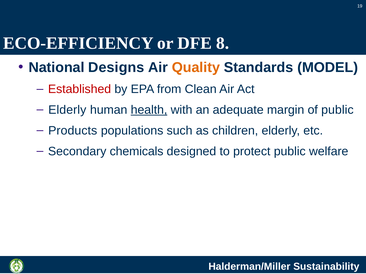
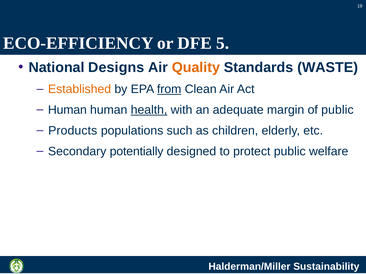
8: 8 -> 5 (223, 43)
MODEL: MODEL -> WASTE (328, 67)
Established colour: red -> orange (80, 89)
from underline: none -> present (169, 89)
Elderly: Elderly -> Human (67, 110)
chemicals: chemicals -> potentially (137, 152)
